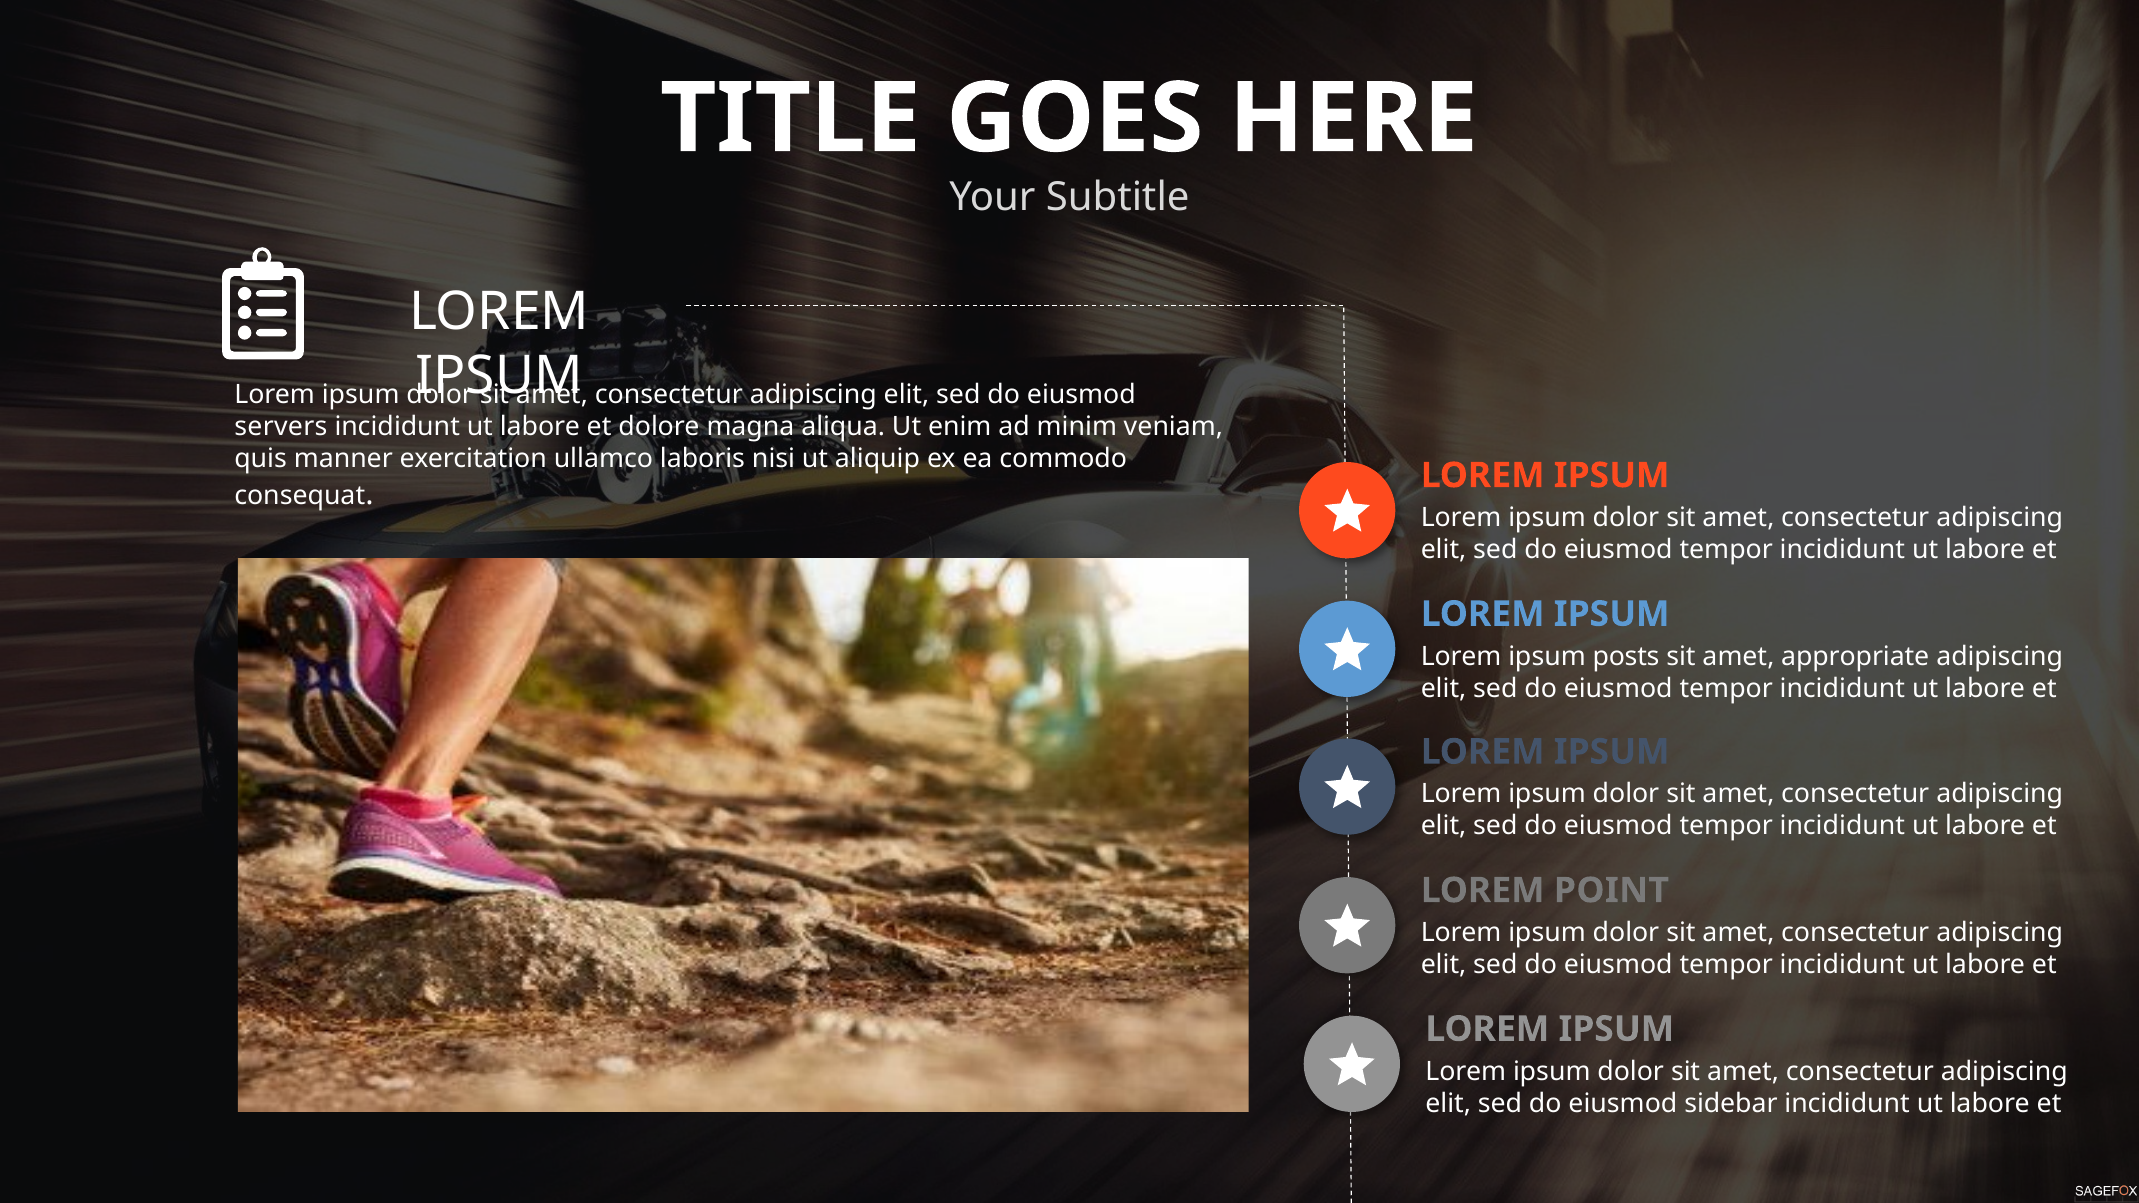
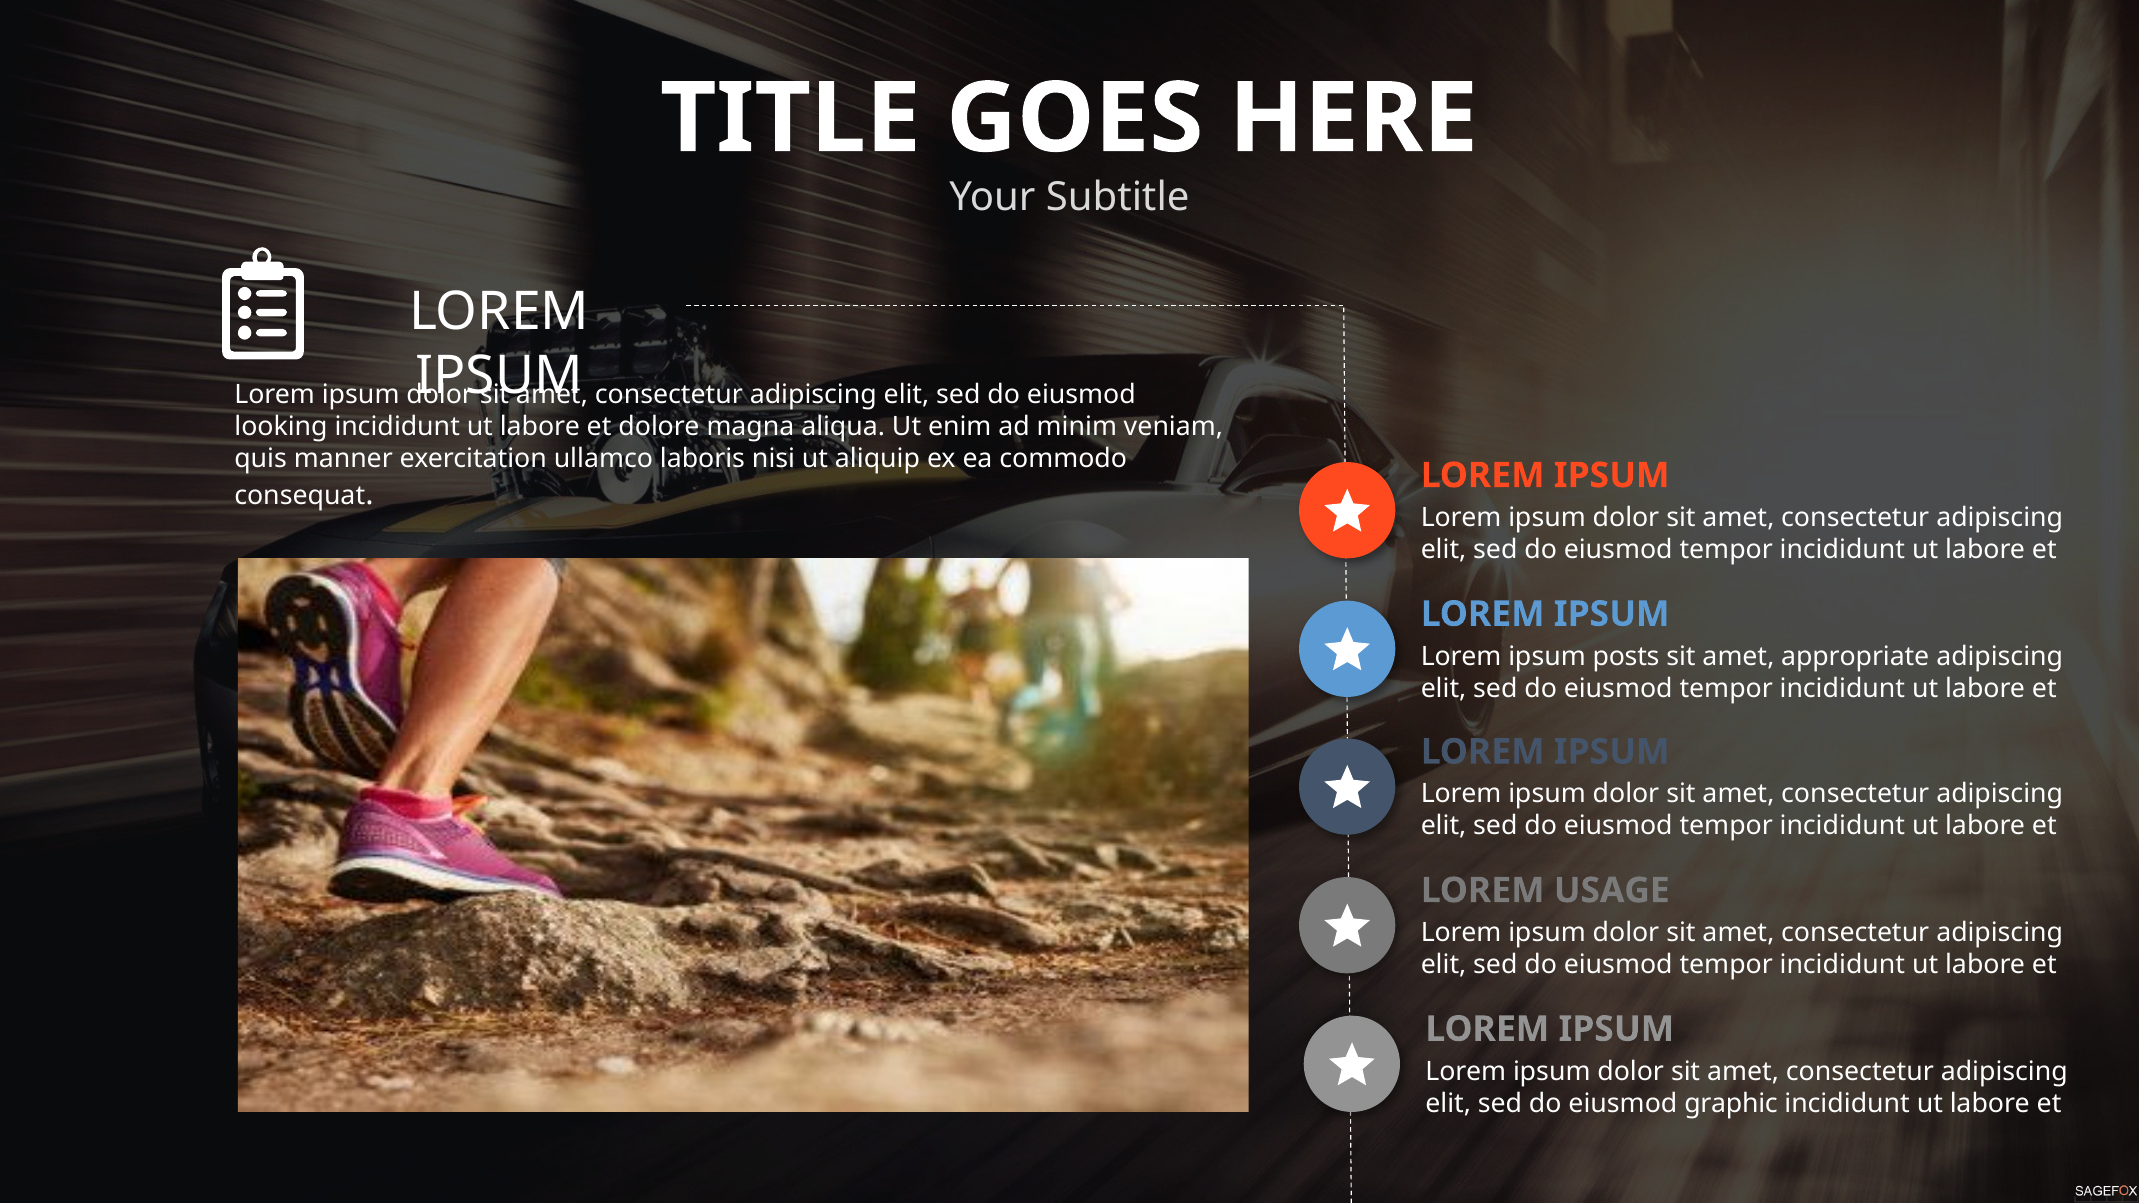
servers: servers -> looking (281, 427)
POINT: POINT -> USAGE (1612, 891)
sidebar: sidebar -> graphic (1731, 1103)
